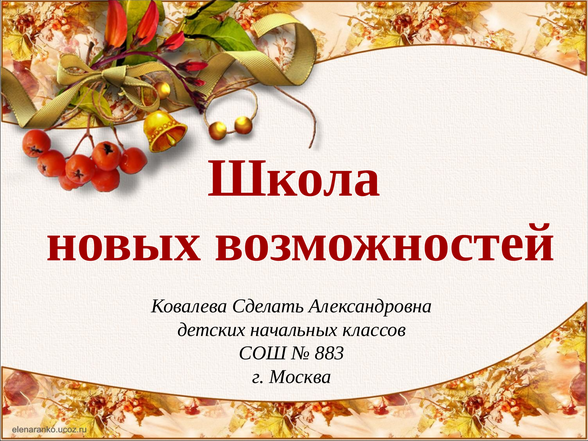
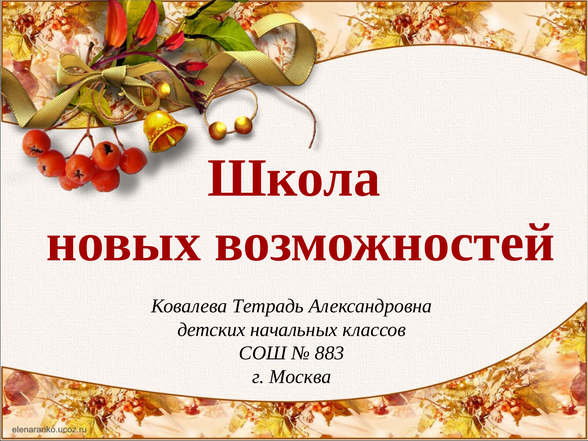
Сделать: Сделать -> Тетрадь (268, 306)
